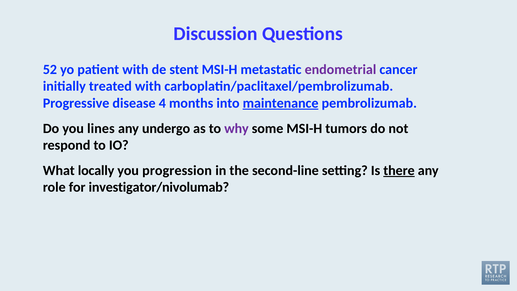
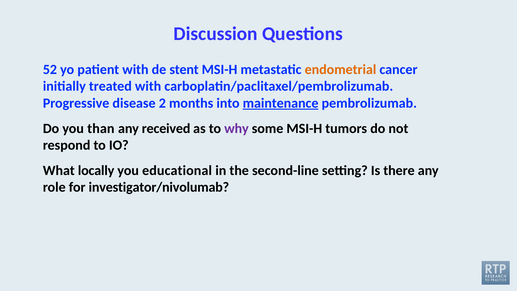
endometrial colour: purple -> orange (340, 69)
4: 4 -> 2 (162, 103)
lines: lines -> than (101, 128)
undergo: undergo -> received (166, 128)
progression: progression -> educational (177, 170)
there underline: present -> none (399, 170)
